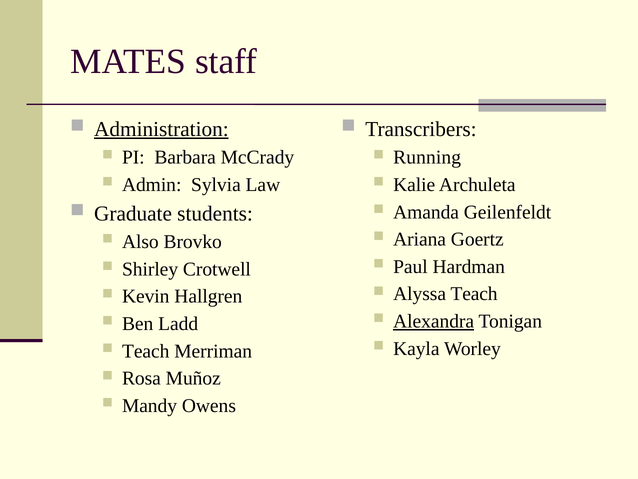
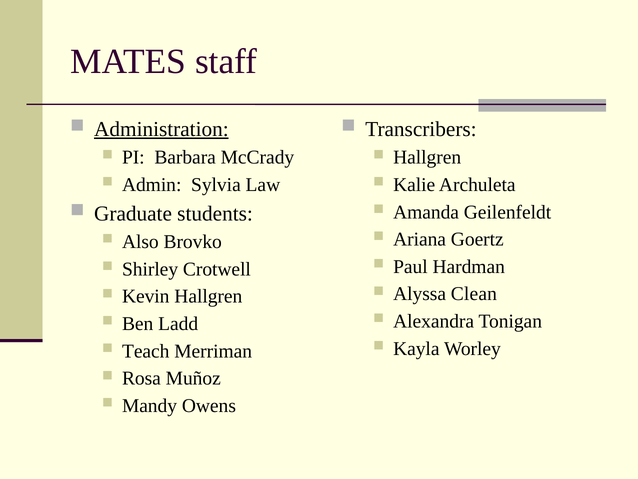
Running: Running -> Hallgren (427, 157)
Alyssa Teach: Teach -> Clean (474, 294)
Alexandra underline: present -> none (434, 321)
